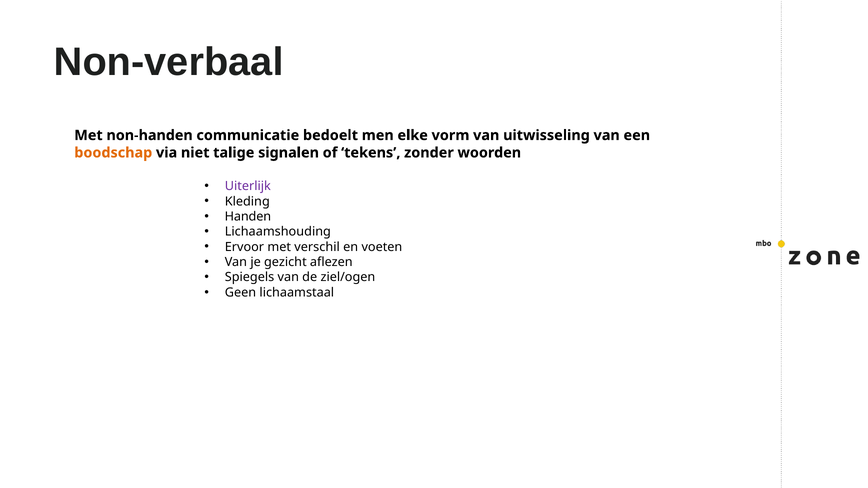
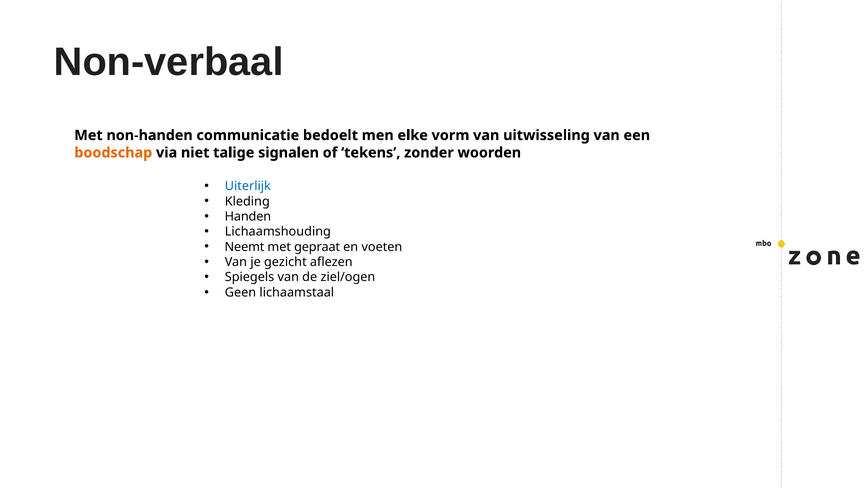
Uiterlijk colour: purple -> blue (248, 186)
Ervoor: Ervoor -> Neemt (245, 247)
verschil: verschil -> gepraat (317, 247)
